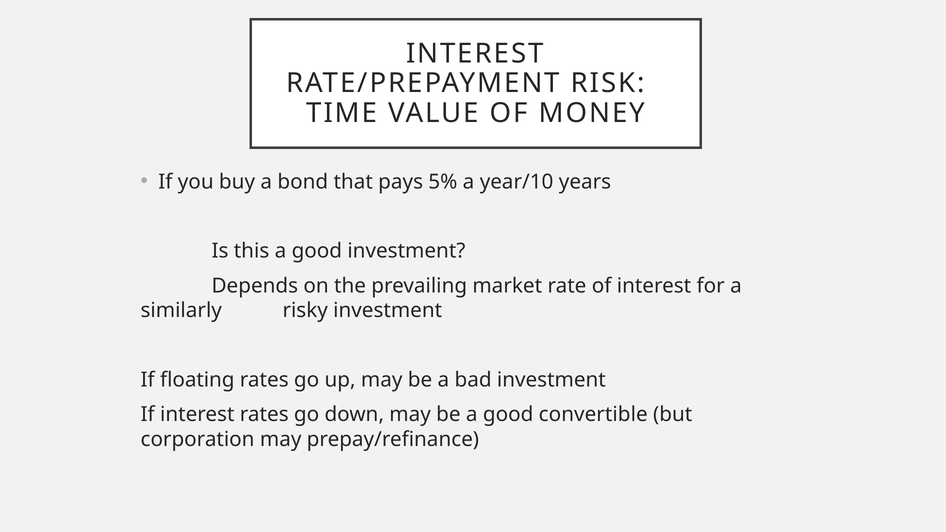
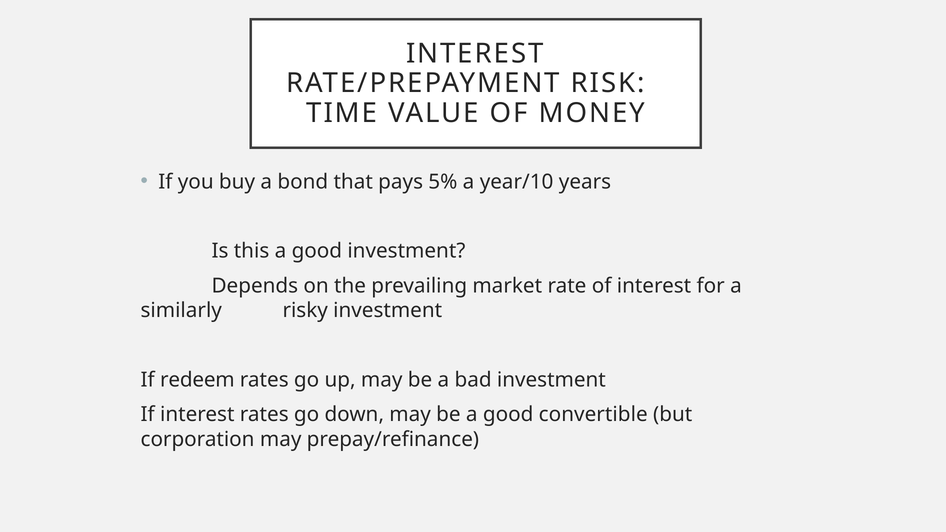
floating: floating -> redeem (197, 380)
